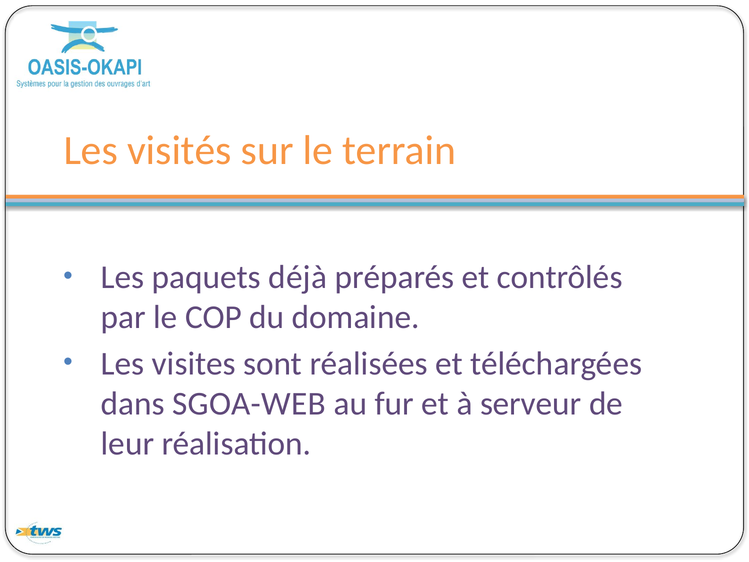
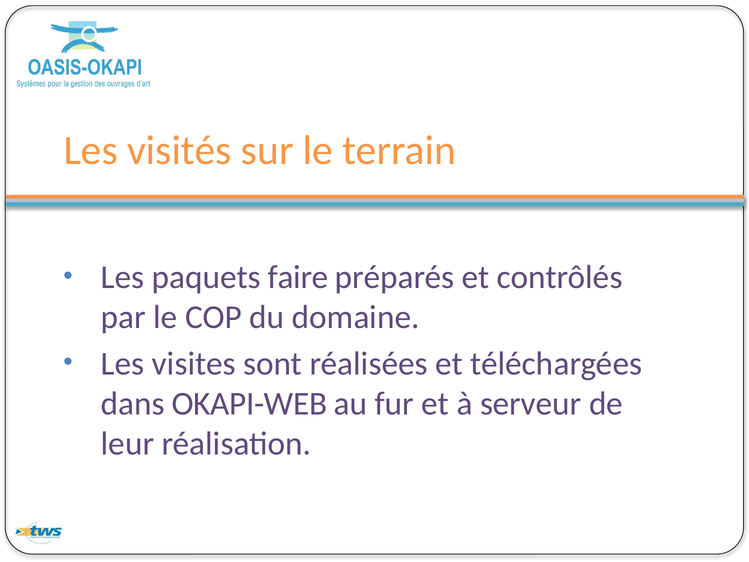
déjà: déjà -> faire (298, 277)
SGOA-WEB: SGOA-WEB -> OKAPI-WEB (249, 403)
